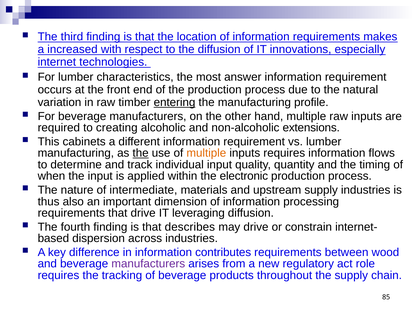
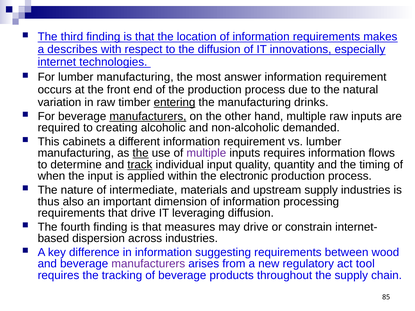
increased: increased -> describes (72, 49)
For lumber characteristics: characteristics -> manufacturing (135, 77)
profile: profile -> drinks (311, 103)
manufacturers underline: none -> present (148, 116)
extensions: extensions -> demanded (311, 128)
multiple colour: orange -> purple (206, 153)
track underline: none -> present (140, 165)
describes: describes -> measures (190, 227)
contributes: contributes -> suggesting (223, 252)
role: role -> tool (365, 264)
